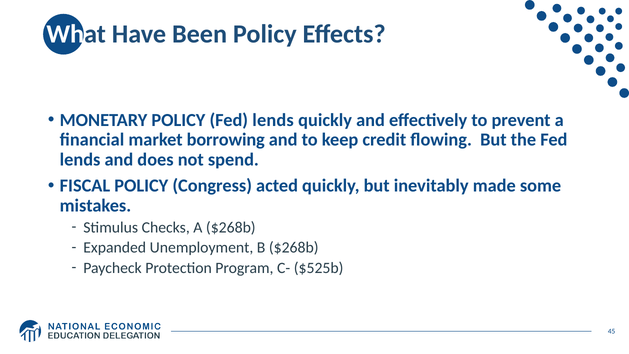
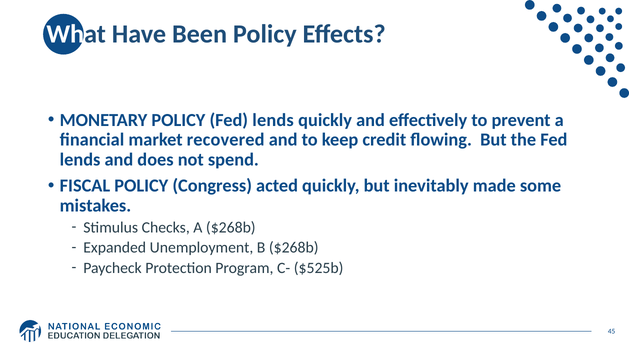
borrowing: borrowing -> recovered (226, 140)
